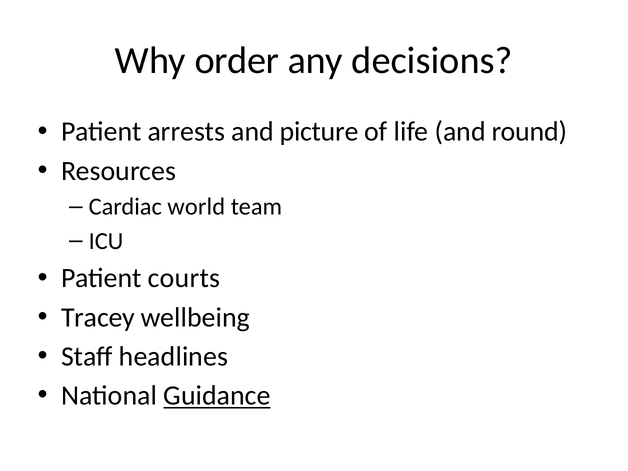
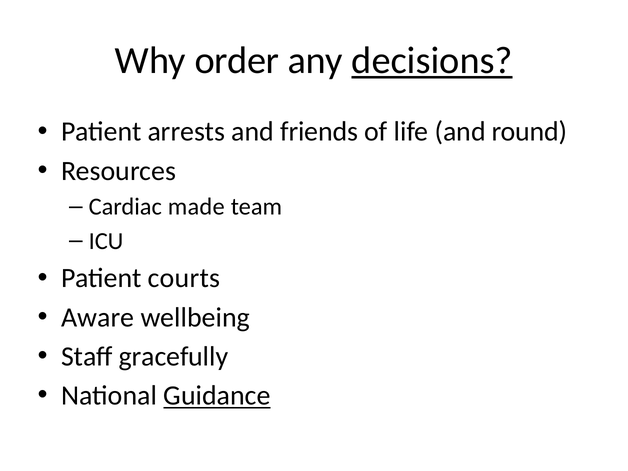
decisions underline: none -> present (432, 61)
picture: picture -> friends (319, 132)
world: world -> made (196, 207)
Tracey: Tracey -> Aware (98, 317)
headlines: headlines -> gracefully (174, 357)
